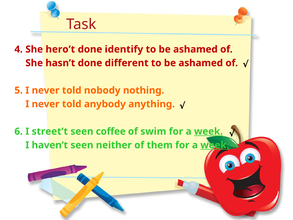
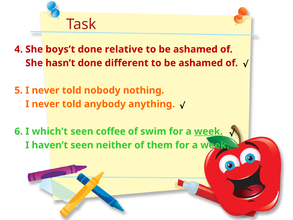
hero’t: hero’t -> boys’t (60, 49)
identify: identify -> relative (124, 49)
street’t: street’t -> which’t (50, 131)
week underline: present -> none (215, 145)
